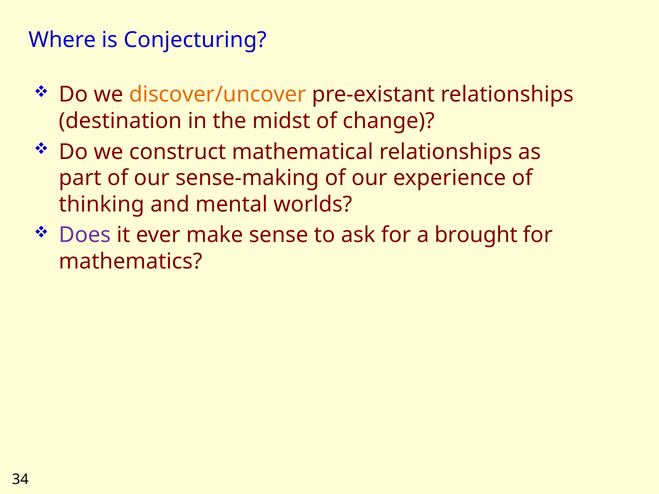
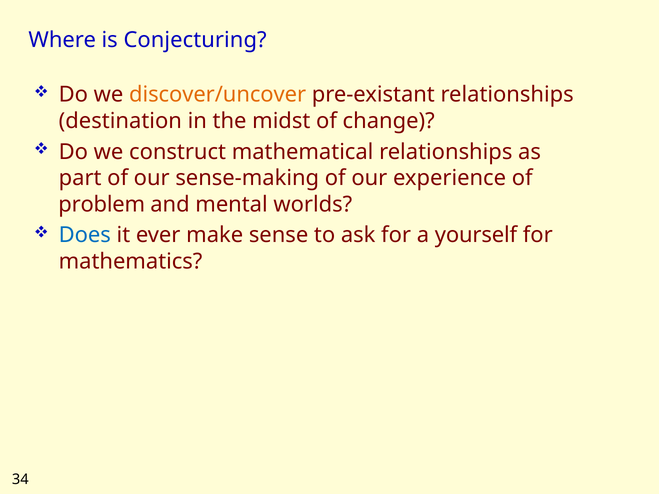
thinking: thinking -> problem (102, 205)
Does colour: purple -> blue (85, 235)
brought: brought -> yourself (476, 235)
